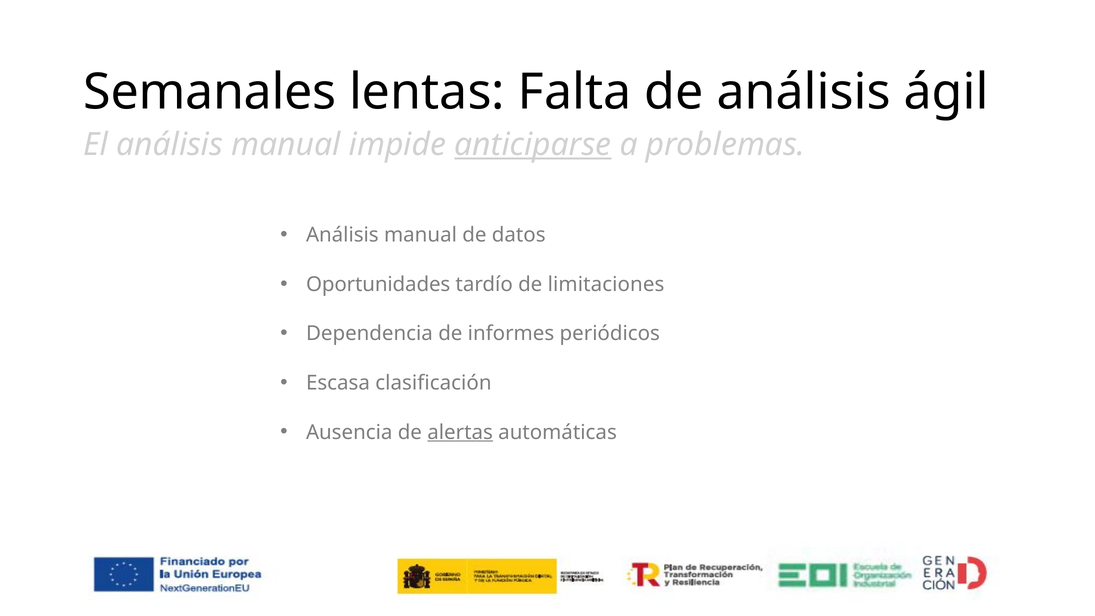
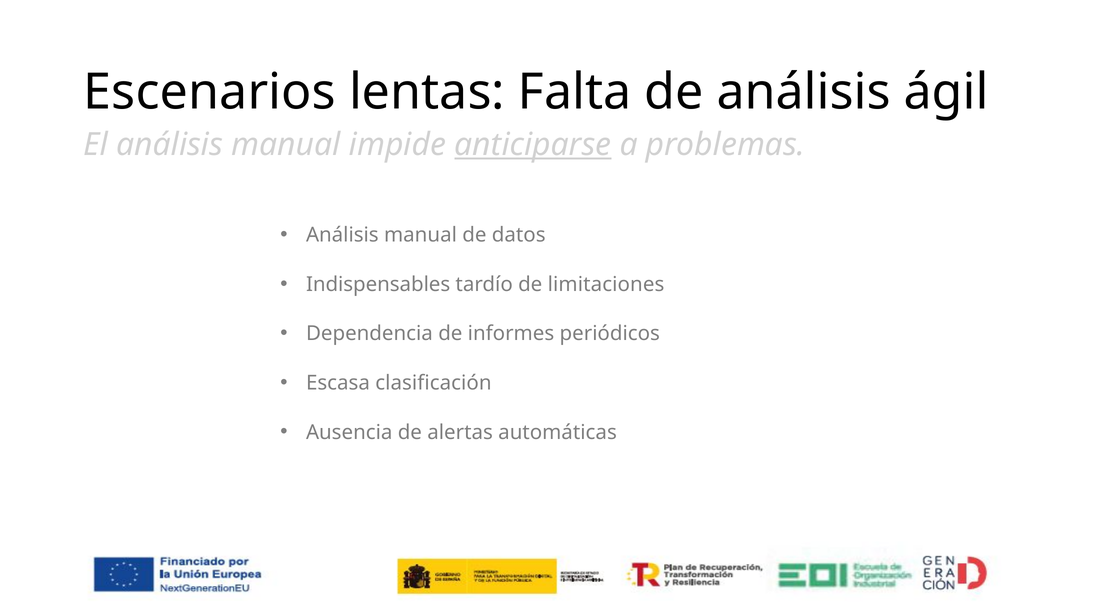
Semanales: Semanales -> Escenarios (210, 92)
Oportunidades: Oportunidades -> Indispensables (378, 284)
alertas underline: present -> none (460, 432)
